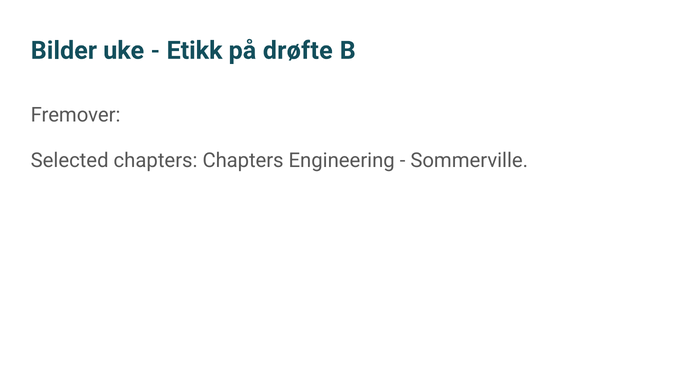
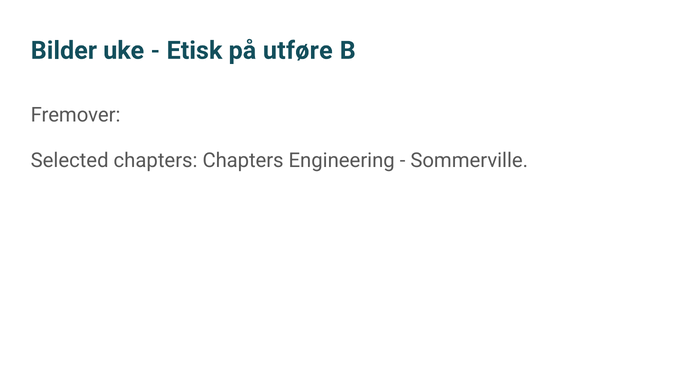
Etikk: Etikk -> Etisk (194, 50)
drøfte: drøfte -> utføre (298, 50)
